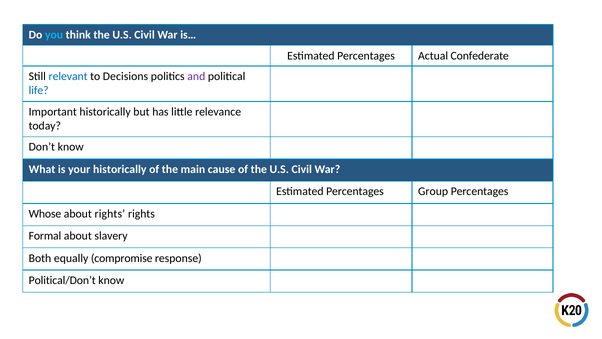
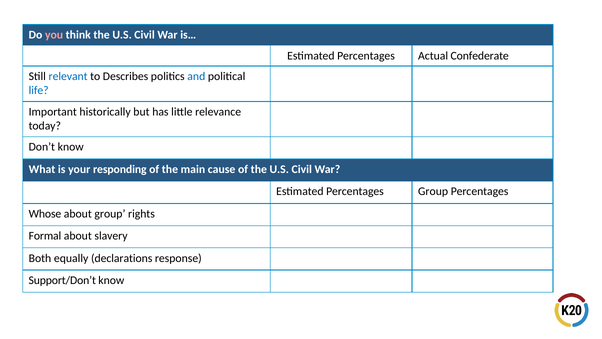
you colour: light blue -> pink (54, 35)
Decisions: Decisions -> Describes (126, 76)
and colour: purple -> blue (196, 76)
your historically: historically -> responding (120, 169)
about rights: rights -> group (110, 213)
compromise: compromise -> declarations (122, 258)
Political/Don’t: Political/Don’t -> Support/Don’t (62, 280)
